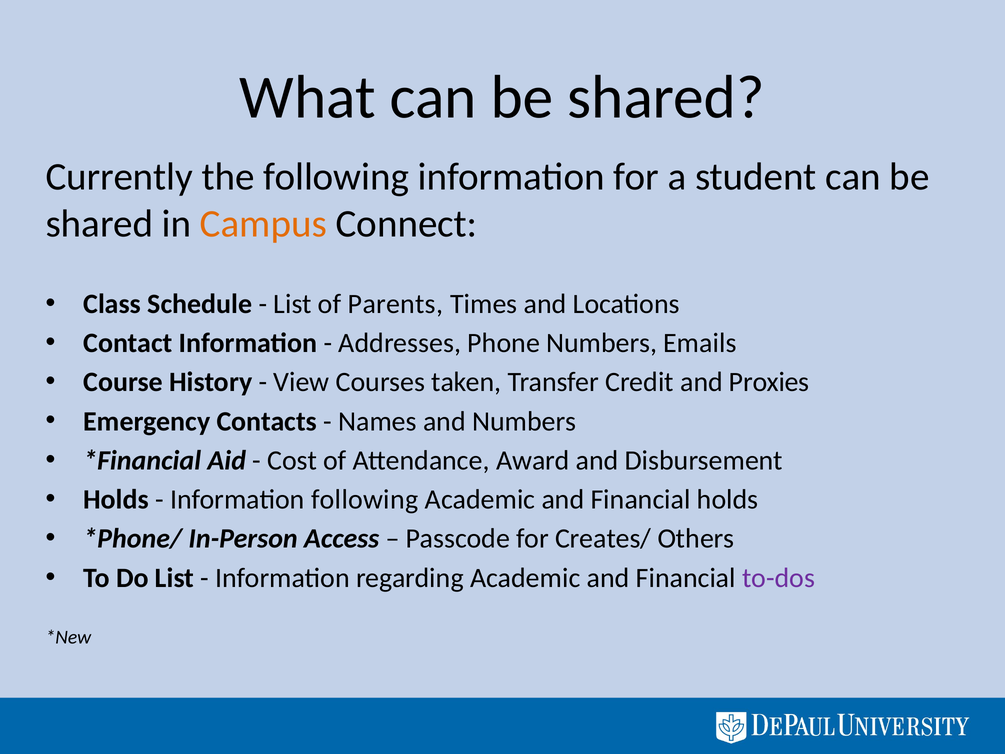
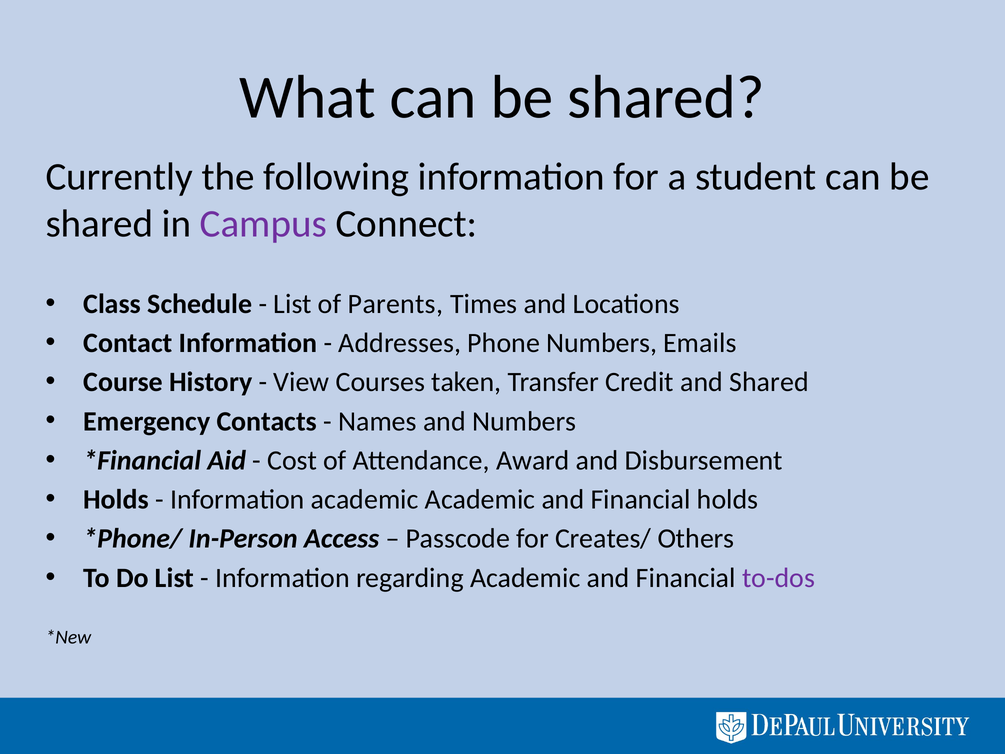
Campus colour: orange -> purple (263, 224)
and Proxies: Proxies -> Shared (769, 382)
Information following: following -> academic (365, 499)
